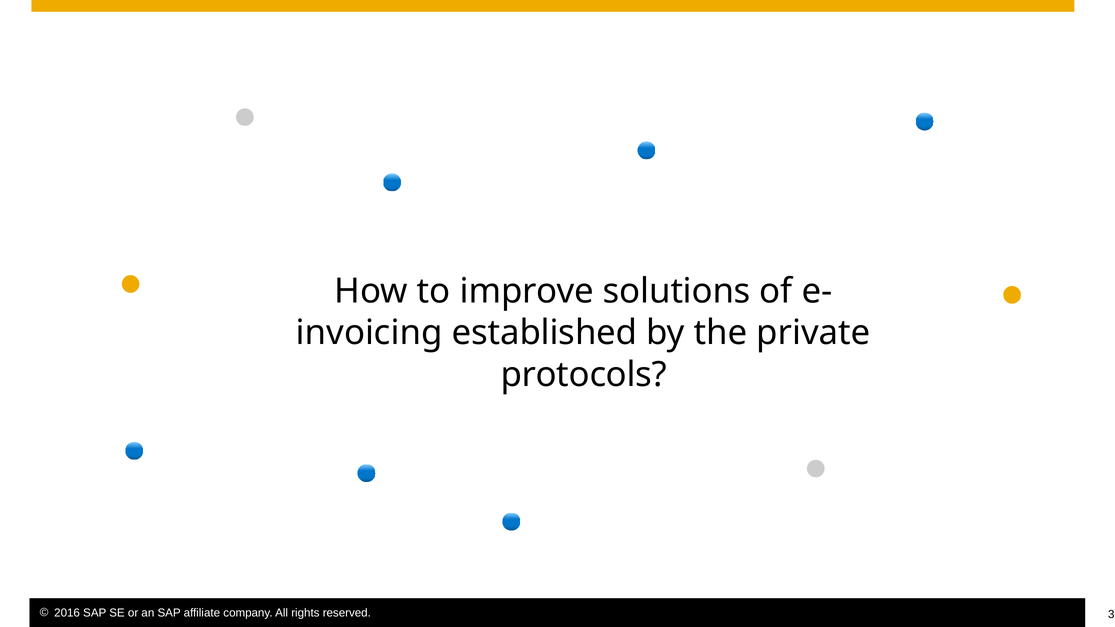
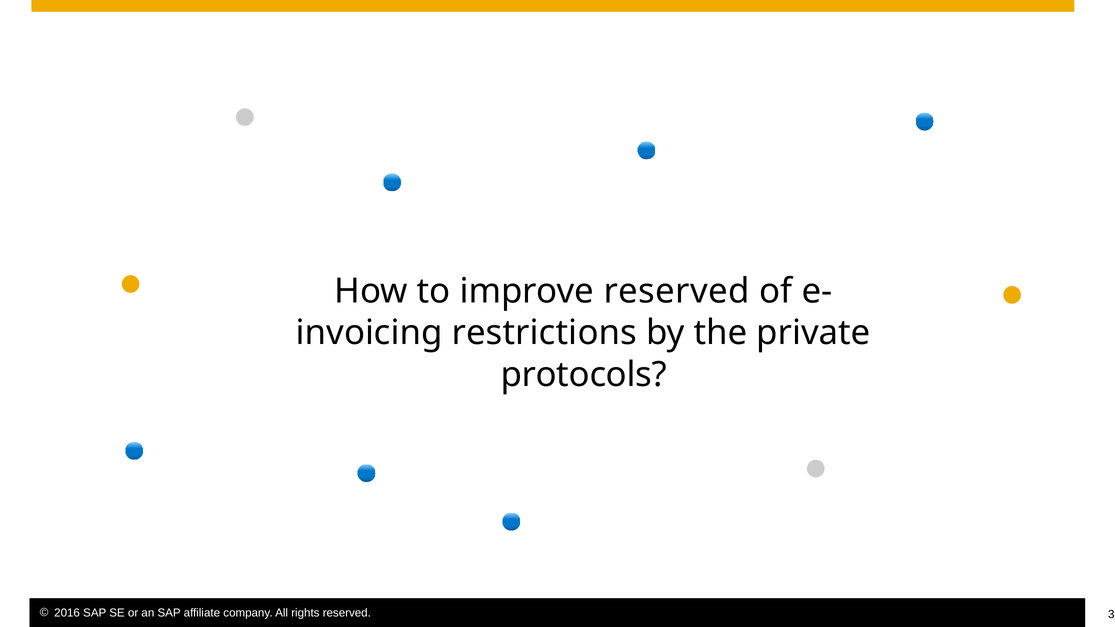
improve solutions: solutions -> reserved (677, 291)
established: established -> restrictions (544, 333)
